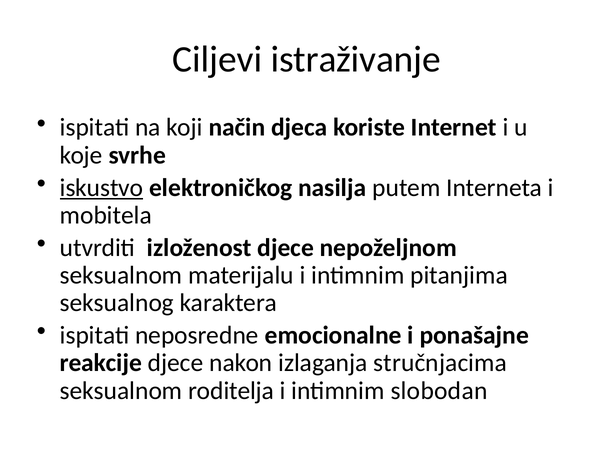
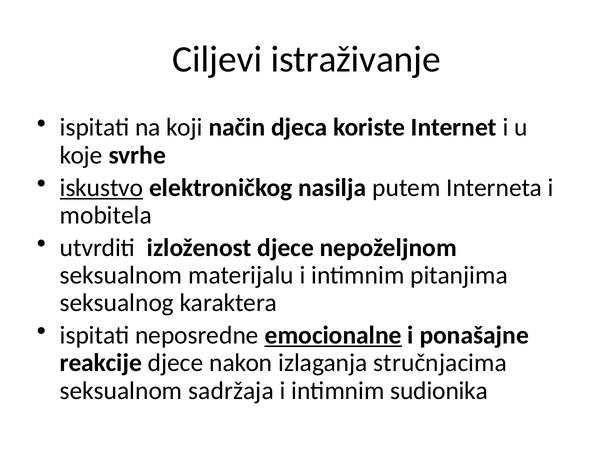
emocionalne underline: none -> present (333, 335)
roditelja: roditelja -> sadržaja (231, 390)
slobodan: slobodan -> sudionika (439, 390)
